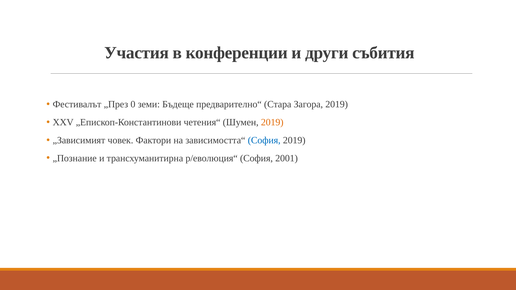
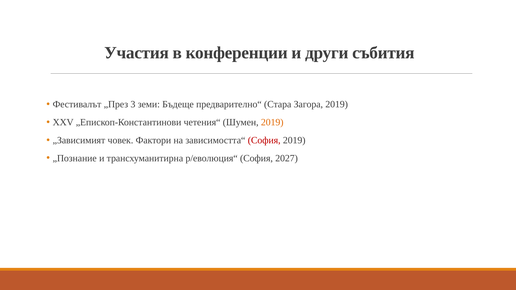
0: 0 -> 3 (133, 104)
София colour: blue -> red (264, 140)
2001: 2001 -> 2027 (287, 158)
